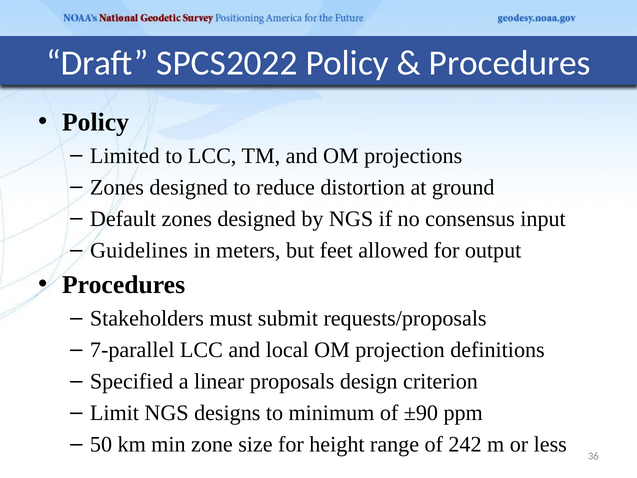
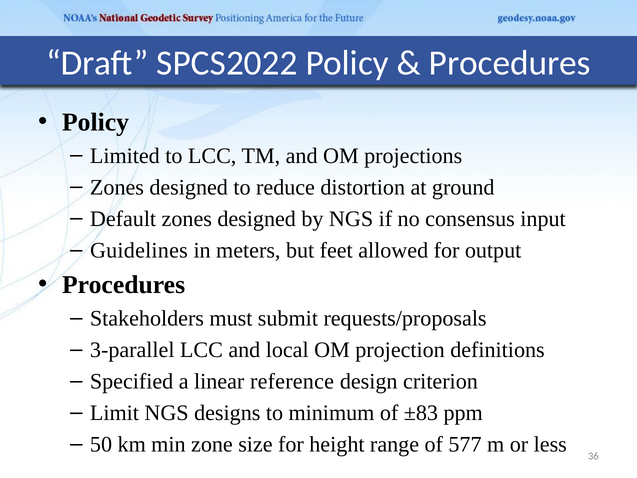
7-parallel: 7-parallel -> 3-parallel (132, 350)
proposals: proposals -> reference (292, 381)
±90: ±90 -> ±83 (421, 413)
242: 242 -> 577 (465, 444)
